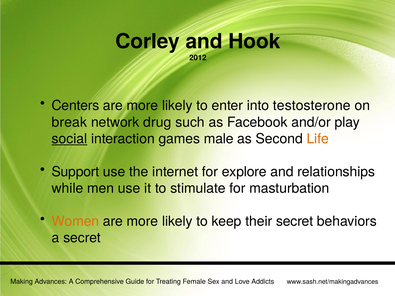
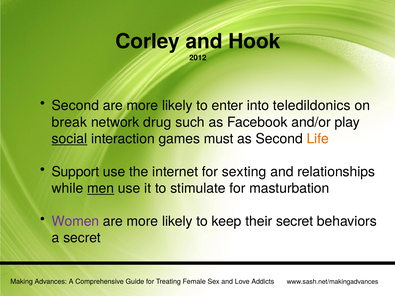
Centers: Centers -> Second (75, 106)
testosterone: testosterone -> teledildonics (312, 106)
male: male -> must (219, 139)
explore: explore -> sexting (244, 172)
men underline: none -> present (101, 189)
Women colour: orange -> purple (75, 221)
